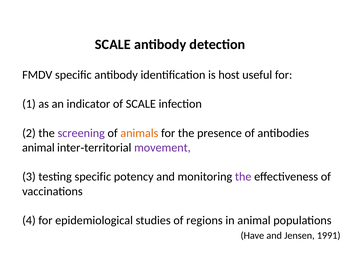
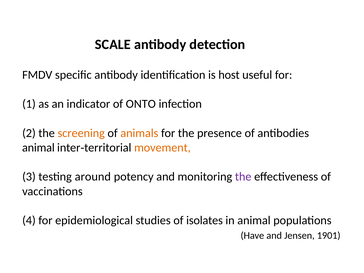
of SCALE: SCALE -> ONTO (141, 104)
screening colour: purple -> orange (81, 133)
movement colour: purple -> orange (162, 148)
testing specific: specific -> around (93, 177)
regions: regions -> isolates (205, 220)
1991: 1991 -> 1901 (329, 236)
